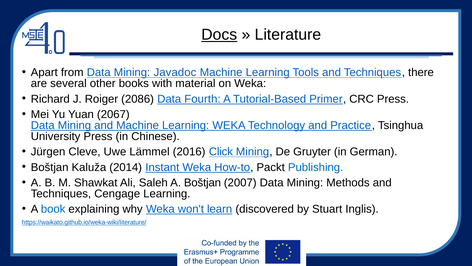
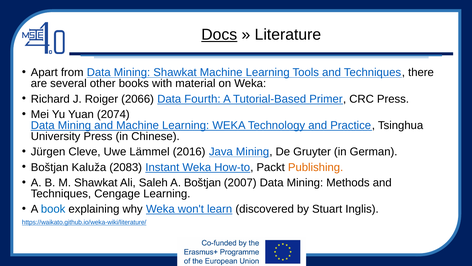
Mining Javadoc: Javadoc -> Shawkat (175, 72)
2086: 2086 -> 2066 (138, 99)
2067: 2067 -> 2074 (113, 114)
Click: Click -> Java (221, 152)
2014: 2014 -> 2083 (126, 167)
Publishing colour: blue -> orange (316, 167)
